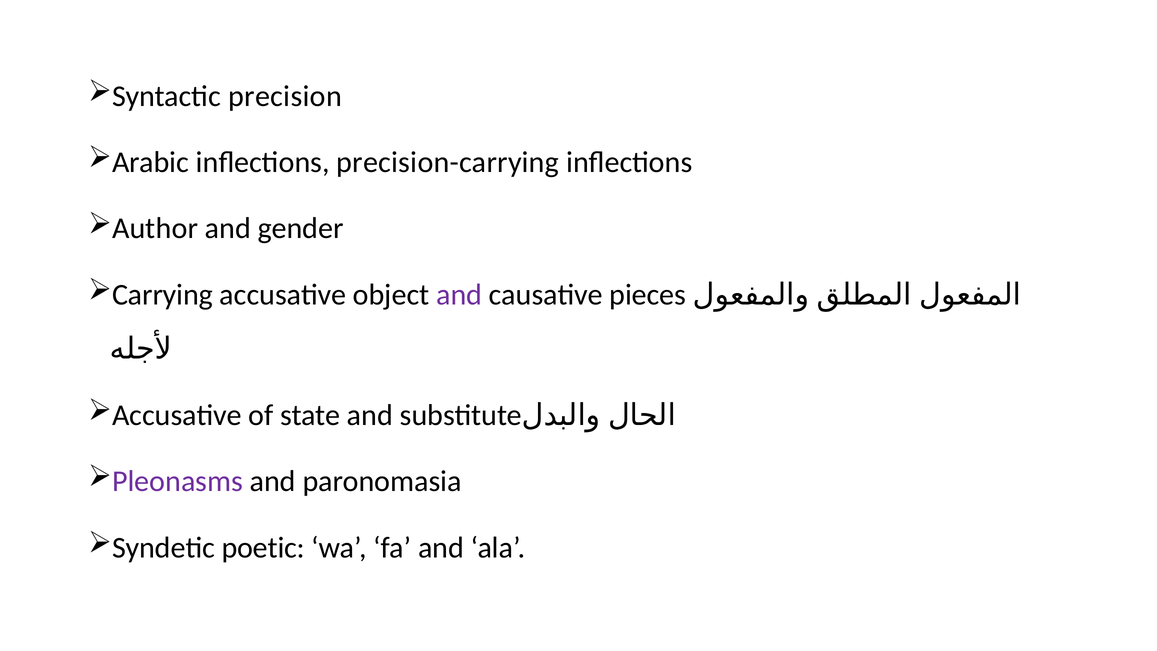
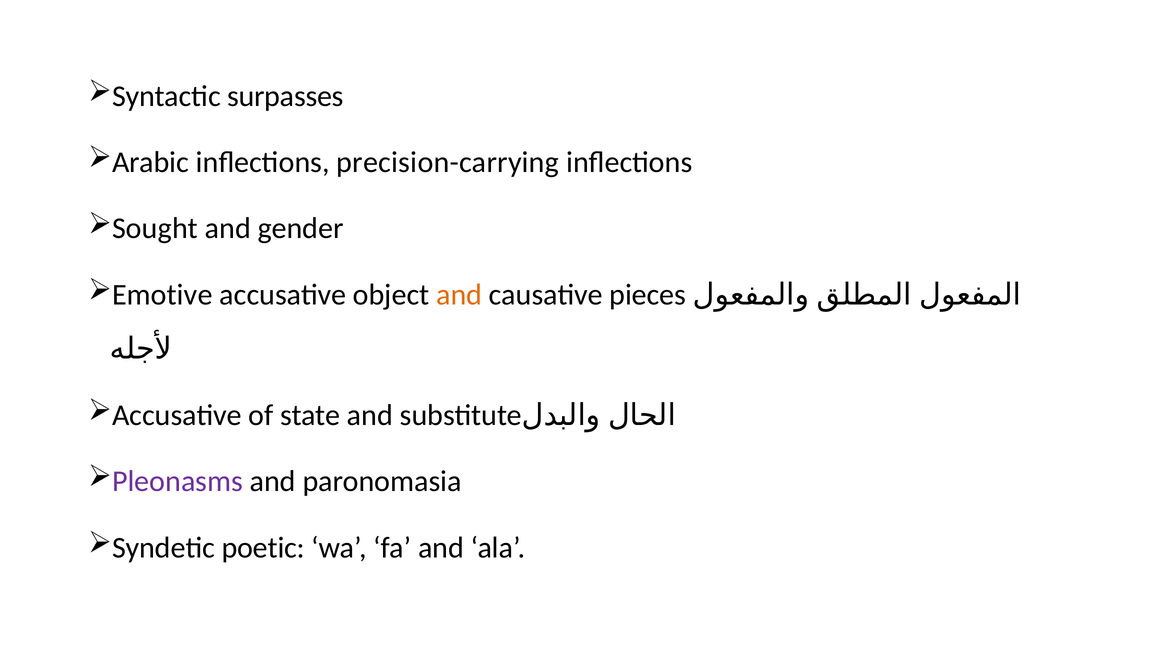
precision: precision -> surpasses (285, 96)
Author: Author -> Sought (155, 228)
Carrying: Carrying -> Emotive (162, 295)
and colour: purple -> orange (459, 295)
